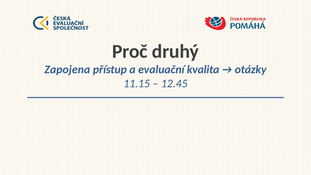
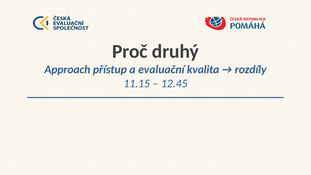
Zapojena: Zapojena -> Approach (67, 69)
otázky: otázky -> rozdíly (251, 69)
